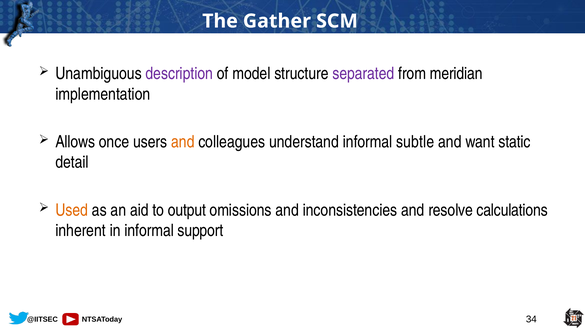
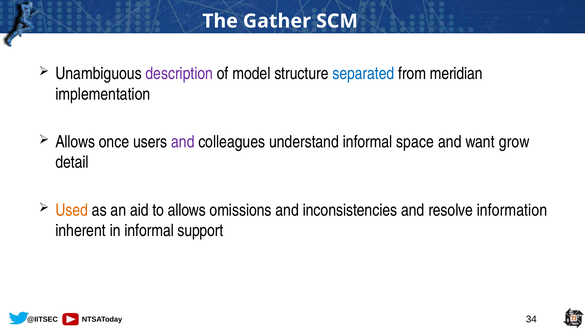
separated colour: purple -> blue (363, 74)
and colour: orange -> purple (183, 142)
subtle: subtle -> space (415, 142)
static: static -> grow (514, 142)
to output: output -> allows (187, 210)
calculations: calculations -> information (512, 210)
